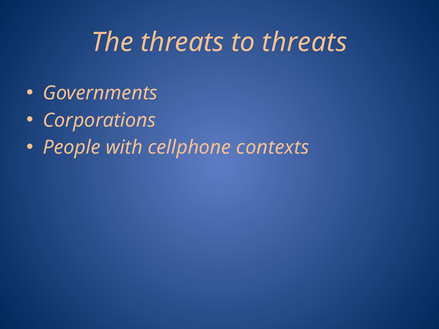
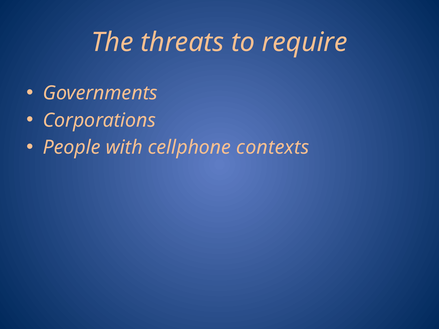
to threats: threats -> require (305, 42)
